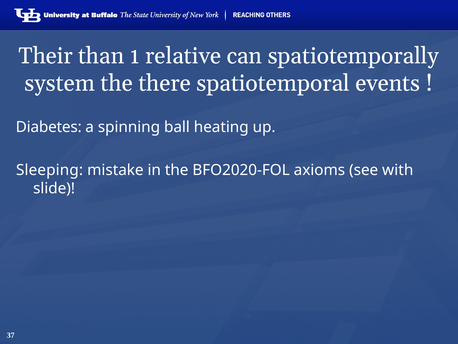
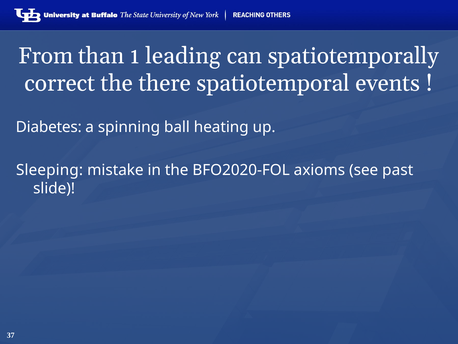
Their: Their -> From (46, 56)
relative: relative -> leading (183, 56)
system: system -> correct (60, 83)
with: with -> past (398, 170)
